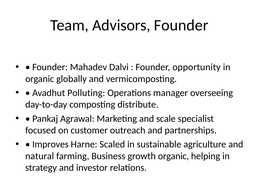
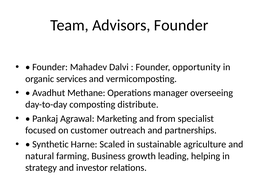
globally: globally -> services (72, 79)
Polluting: Polluting -> Methane (86, 92)
scale: scale -> from (166, 118)
Improves: Improves -> Synthetic (50, 144)
growth organic: organic -> leading (173, 155)
